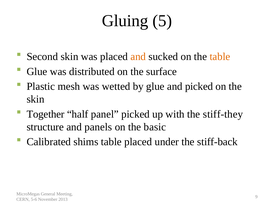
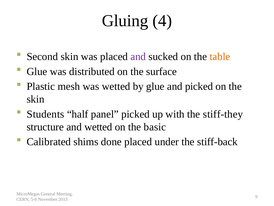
5: 5 -> 4 (162, 21)
and colour: orange -> purple (138, 56)
Together: Together -> Students (45, 114)
and panels: panels -> wetted (98, 127)
shims table: table -> done (111, 142)
